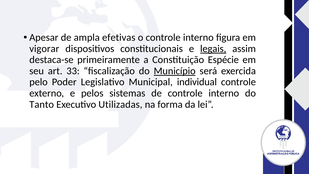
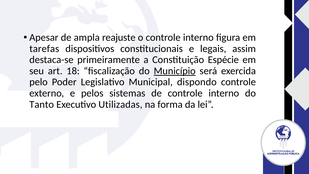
efetivas: efetivas -> reajuste (119, 37)
vigorar: vigorar -> tarefas (44, 49)
legais underline: present -> none (213, 49)
33: 33 -> 18 (73, 71)
individual: individual -> dispondo (197, 82)
